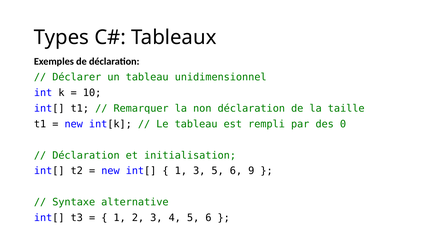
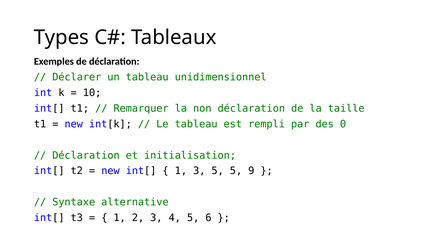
3 5 6: 6 -> 5 (236, 171)
